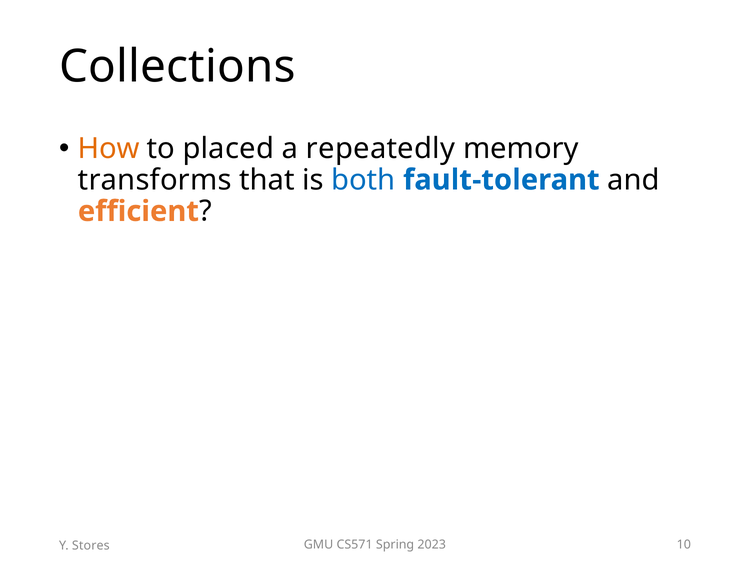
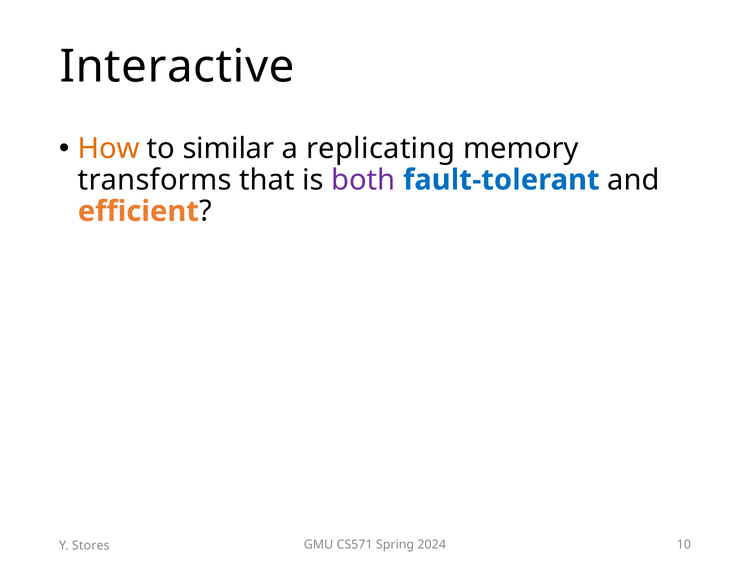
Collections: Collections -> Interactive (177, 67)
placed: placed -> similar (228, 149)
repeatedly: repeatedly -> replicating (381, 149)
both colour: blue -> purple (363, 180)
2023: 2023 -> 2024 (432, 545)
